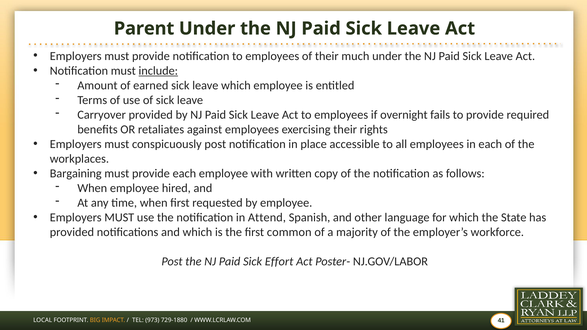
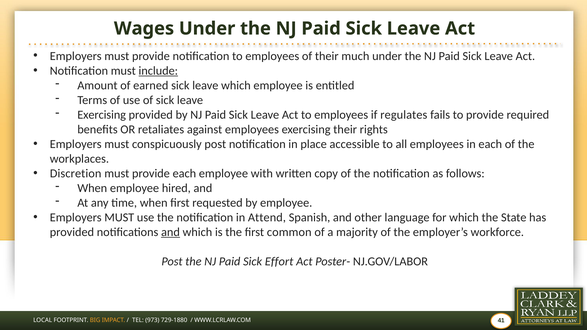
Parent: Parent -> Wages (144, 28)
Carryover: Carryover -> Exercising (102, 115)
overnight: overnight -> regulates (404, 115)
Bargaining: Bargaining -> Discretion (76, 173)
and underline: none -> present (170, 232)
